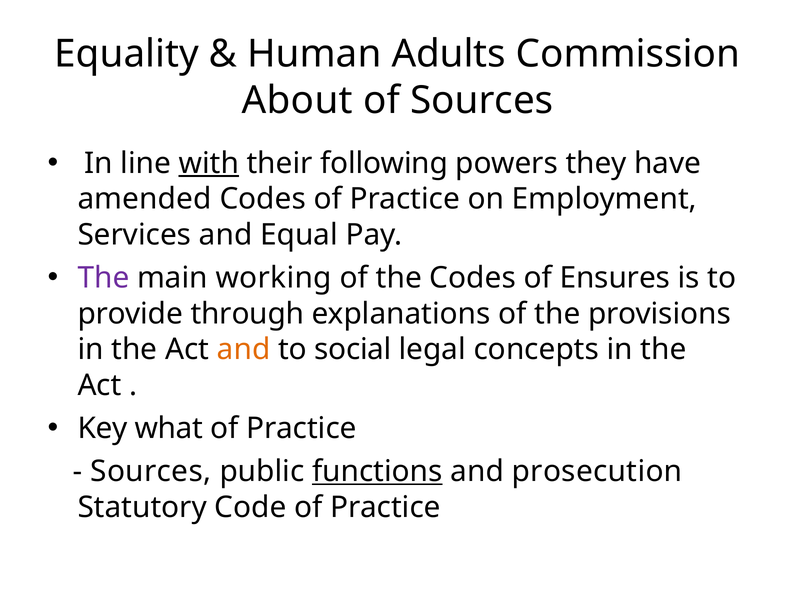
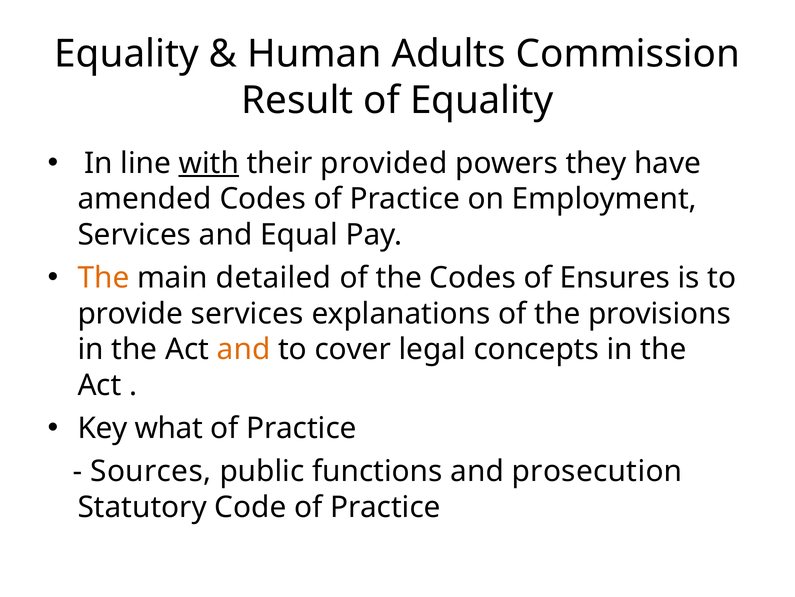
About: About -> Result (297, 100)
of Sources: Sources -> Equality (482, 100)
following: following -> provided (384, 163)
The colour: purple -> orange (103, 278)
working: working -> detailed (274, 278)
provide through: through -> services (247, 313)
social: social -> cover (353, 349)
functions underline: present -> none (377, 471)
